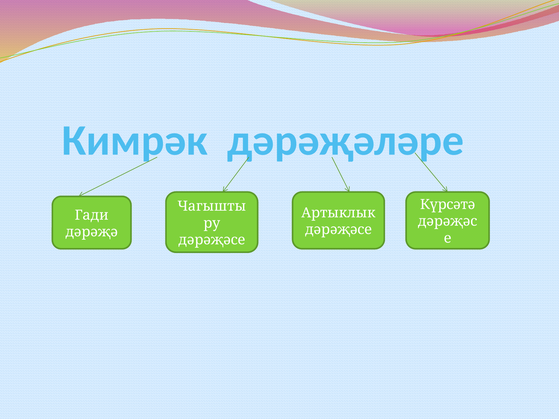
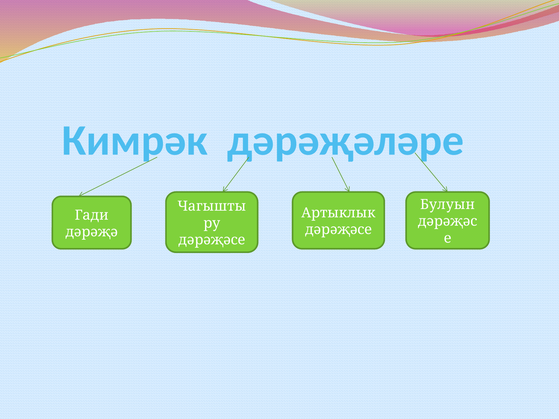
Күрсәтә: Күрсәтә -> Булуын (448, 205)
